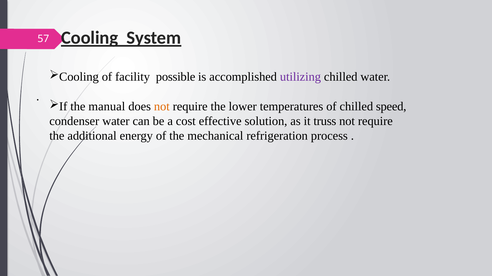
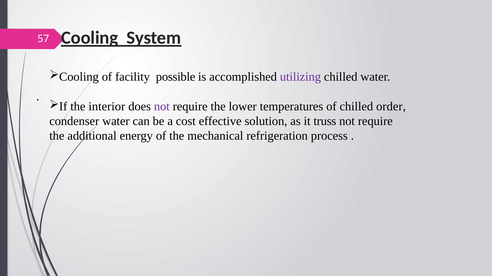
manual: manual -> interior (107, 107)
not colour: orange -> purple (162, 107)
speed: speed -> order (391, 107)
